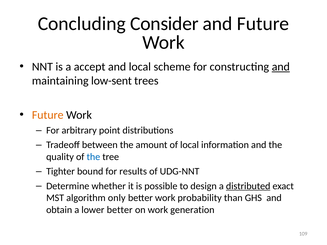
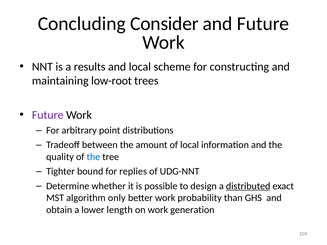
accept: accept -> results (90, 67)
and underline: present -> none (281, 67)
low-sent: low-sent -> low-root (111, 81)
Future colour: orange -> purple (48, 115)
results: results -> replies (133, 172)
lower better: better -> length (120, 210)
